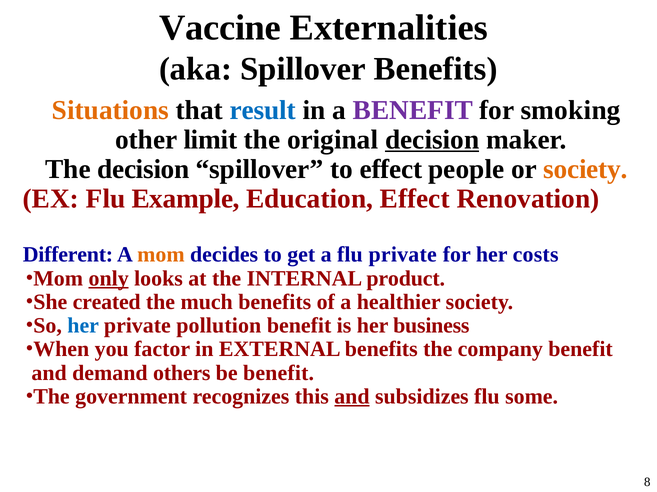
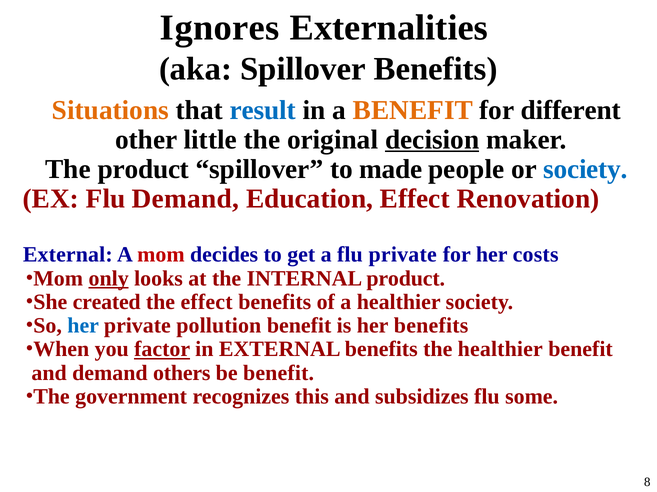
Vaccine: Vaccine -> Ignores (220, 28)
BENEFIT colour: purple -> orange (413, 110)
smoking: smoking -> different (571, 110)
limit: limit -> little (210, 140)
The decision: decision -> product (143, 169)
to effect: effect -> made (391, 169)
society colour: orange -> blue (585, 169)
Flu Example: Example -> Demand (185, 199)
Different: Different -> External (68, 255)
mom colour: orange -> red (161, 255)
the much: much -> effect (207, 302)
her business: business -> benefits (431, 326)
factor underline: none -> present (162, 350)
the company: company -> healthier (500, 350)
and underline: present -> none (352, 397)
